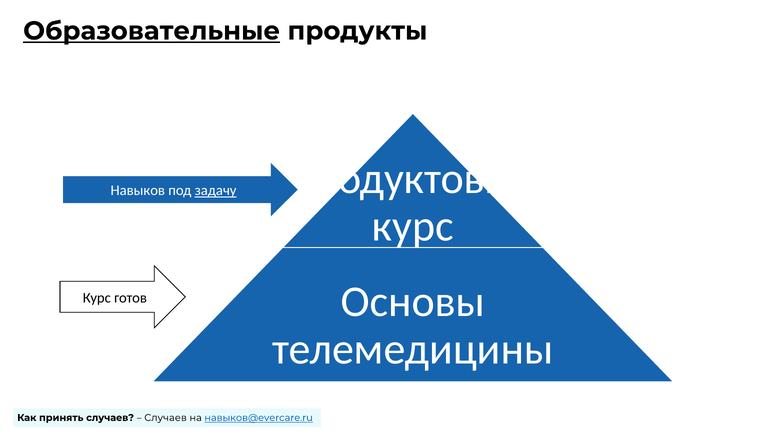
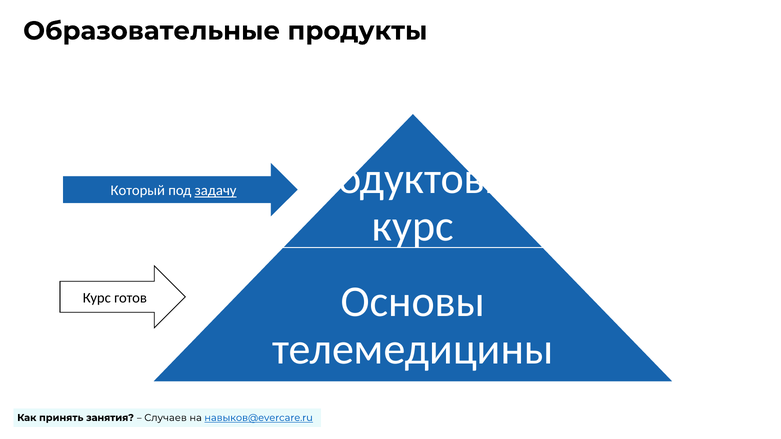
Образовательные underline: present -> none (152, 31)
Навыков: Навыков -> Который (138, 191)
принять случаев: случаев -> занятия (110, 418)
